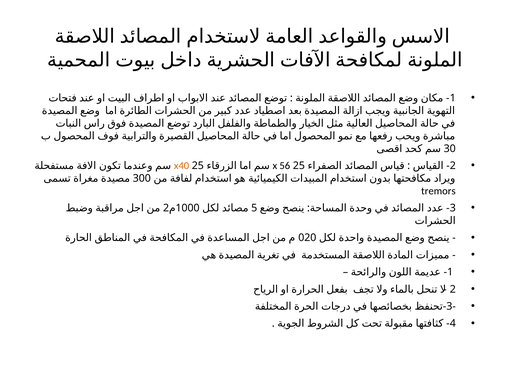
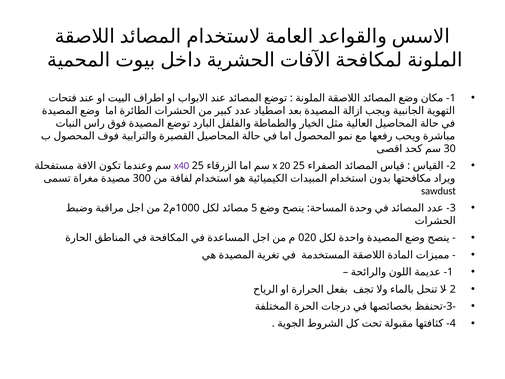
x40 colour: orange -> purple (182, 166)
56: 56 -> 20 (285, 166)
tremors: tremors -> sawdust (439, 191)
